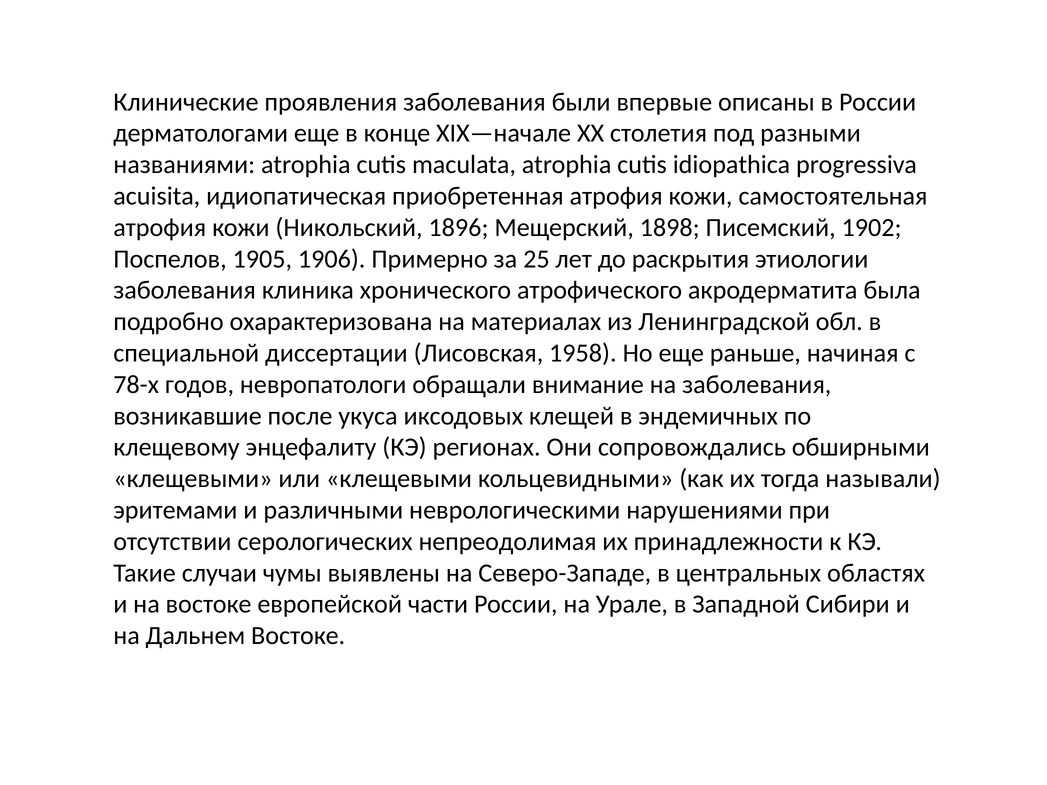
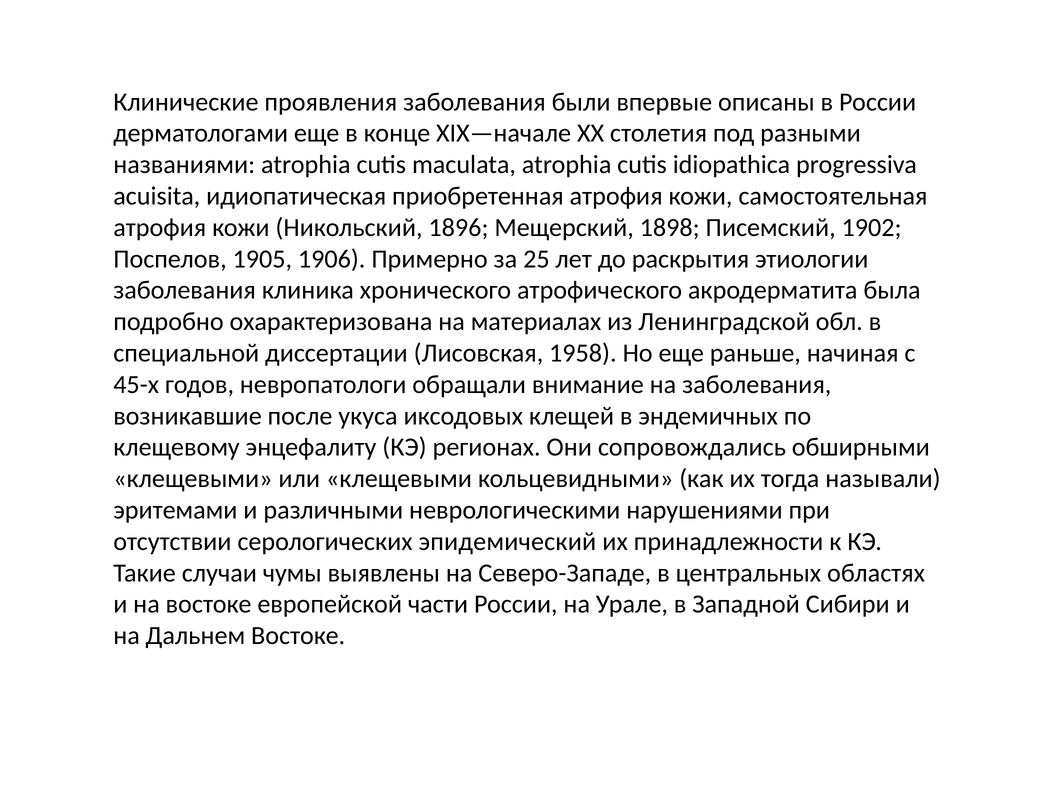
78-х: 78-х -> 45-х (136, 385)
непреодолимая: непреодолимая -> эпидемический (507, 542)
